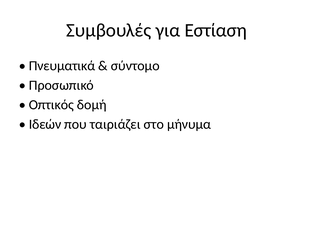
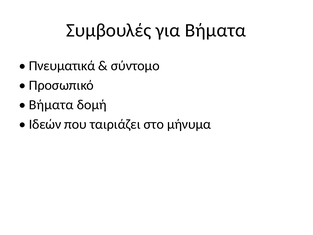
για Εστίαση: Εστίαση -> Βήματα (215, 30)
Οπτικός: Οπτικός -> Βήματα (51, 105)
